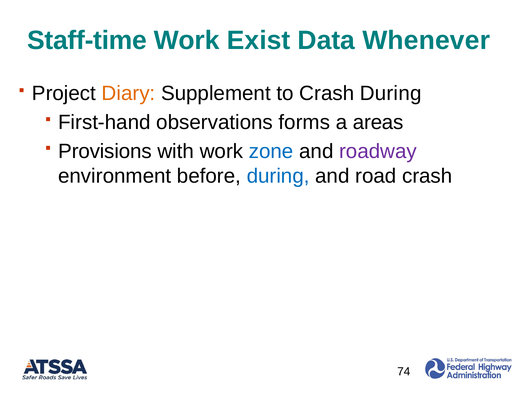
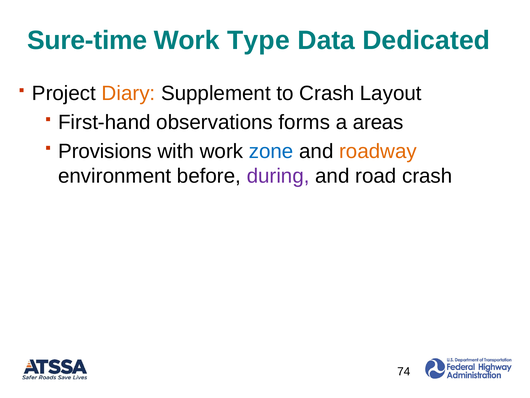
Staff-time: Staff-time -> Sure-time (87, 40)
Exist: Exist -> Type (258, 40)
Whenever: Whenever -> Dedicated (426, 40)
Crash During: During -> Layout (391, 93)
roadway colour: purple -> orange (378, 151)
during colour: blue -> purple (278, 176)
